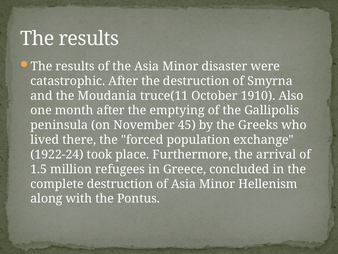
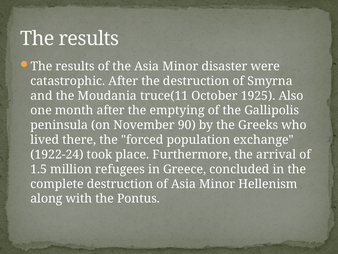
1910: 1910 -> 1925 (258, 96)
45: 45 -> 90 (187, 125)
